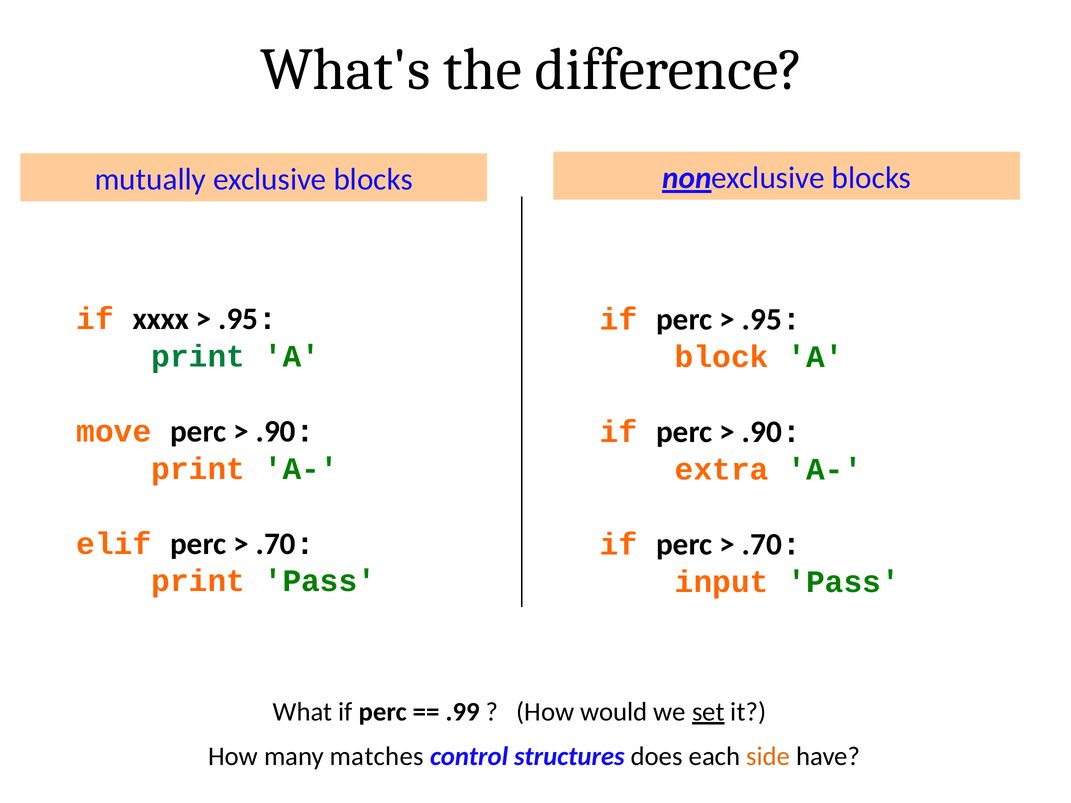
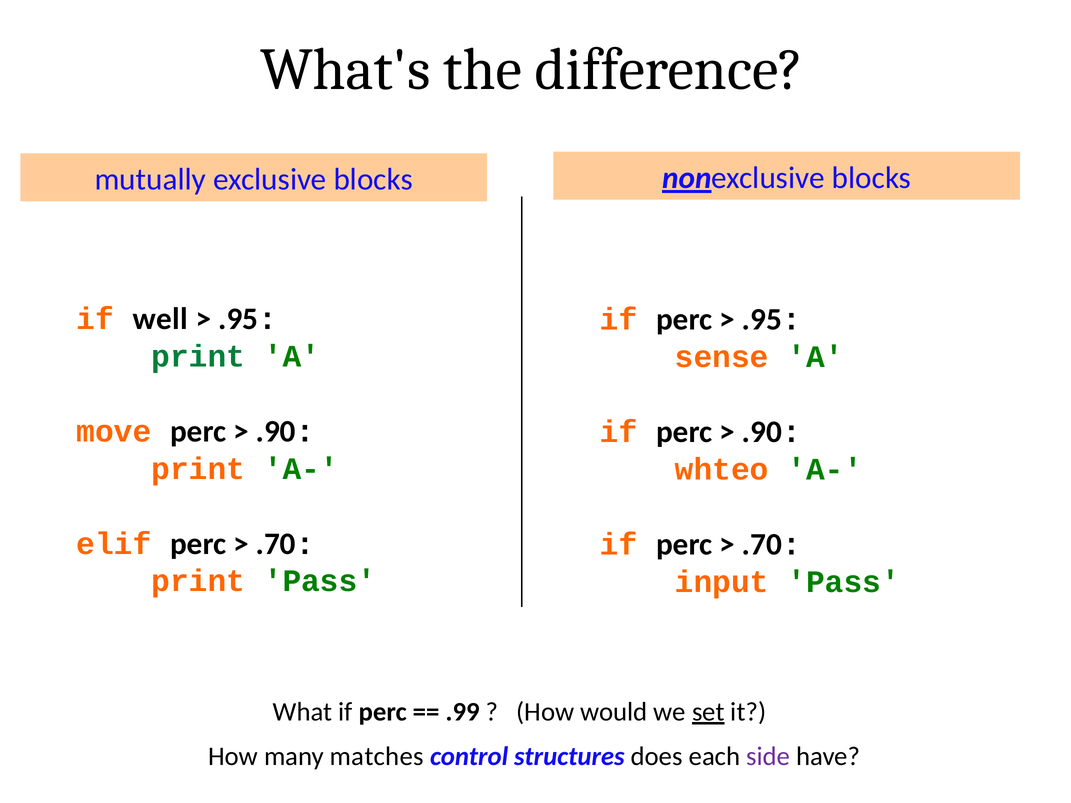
xxxx: xxxx -> well (160, 319)
block: block -> sense (722, 357)
extra: extra -> whteo (722, 470)
side colour: orange -> purple (768, 757)
